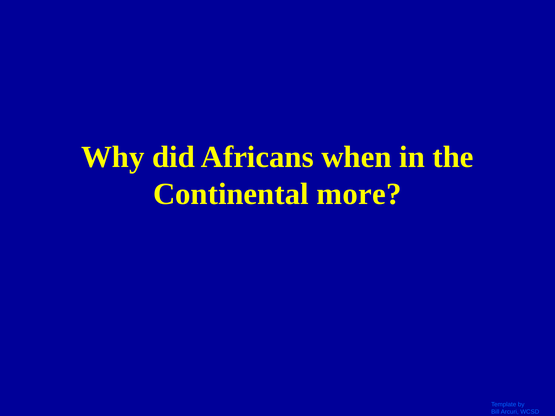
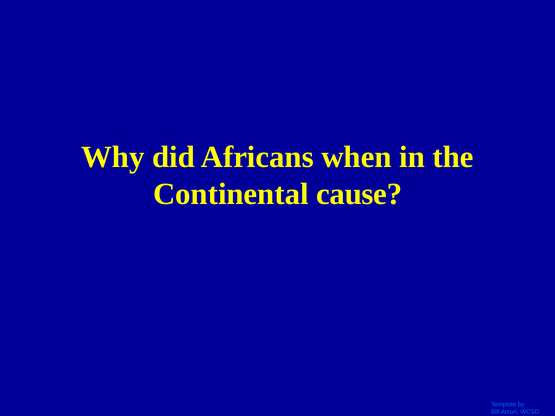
more: more -> cause (359, 194)
